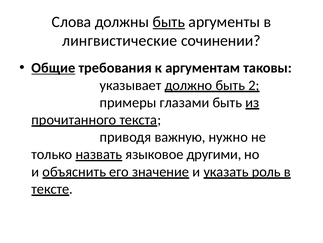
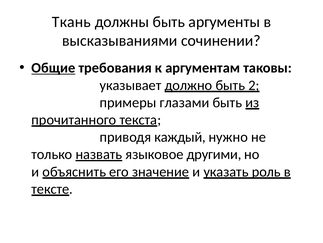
Слова: Слова -> Ткань (71, 22)
быть underline: present -> none (169, 22)
лингвистические: лингвистические -> высказываниями (120, 41)
важную: важную -> каждый (180, 137)
